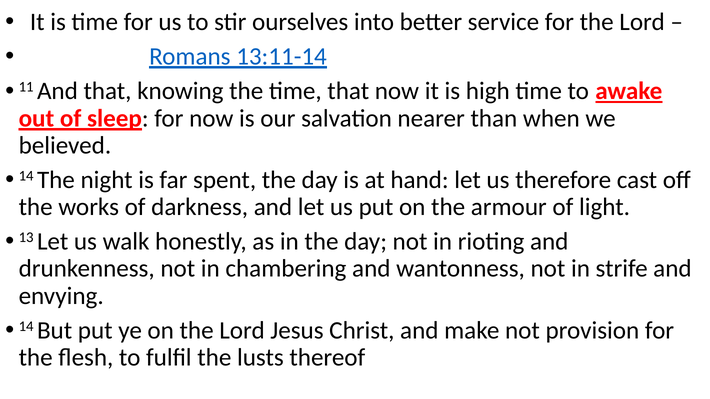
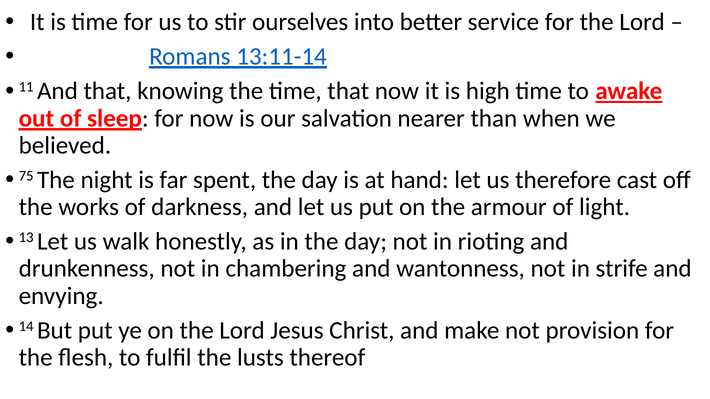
14: 14 -> 75 (26, 176)
